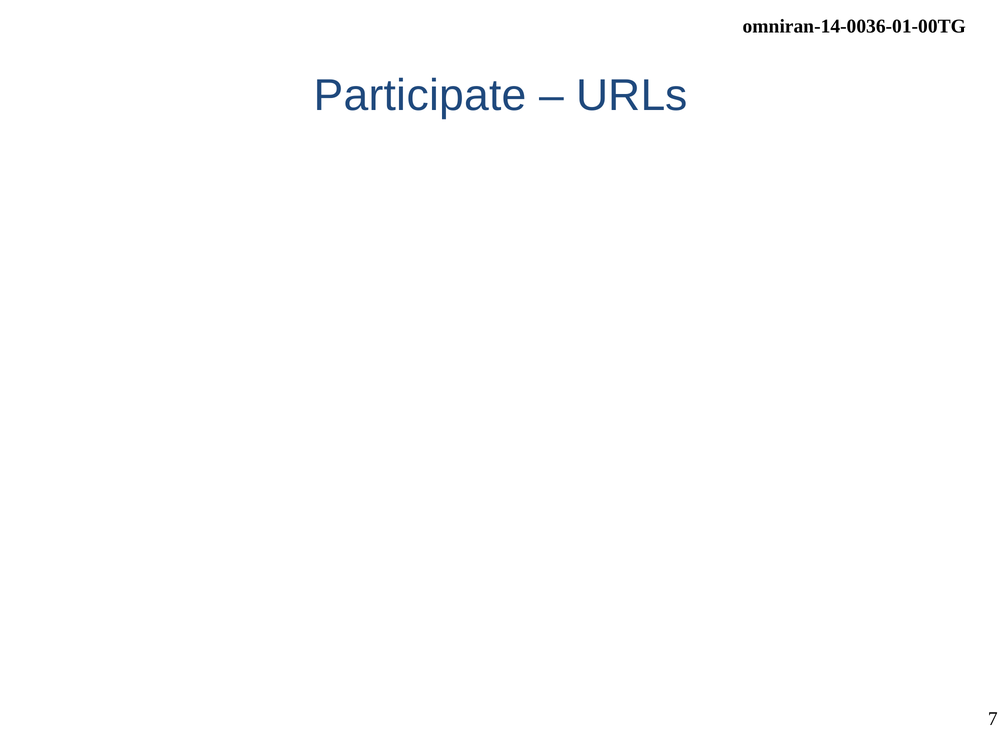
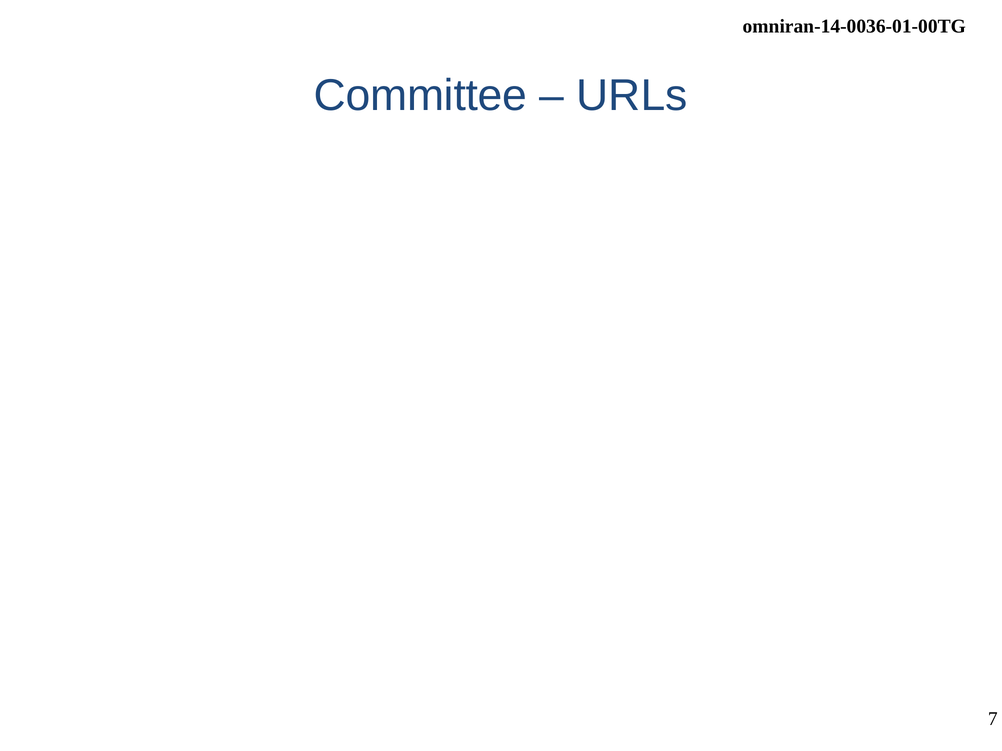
Participate: Participate -> Committee (420, 96)
